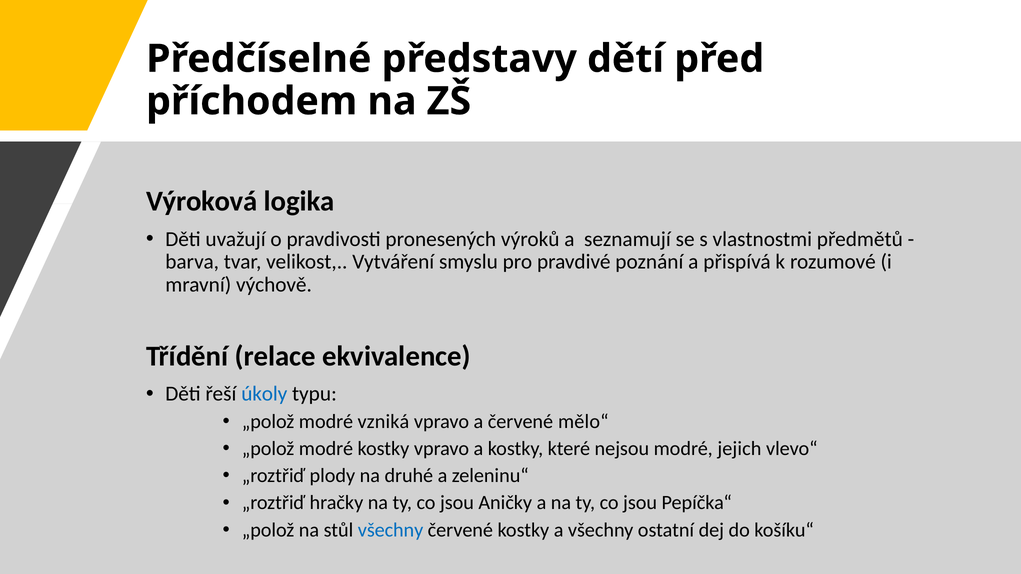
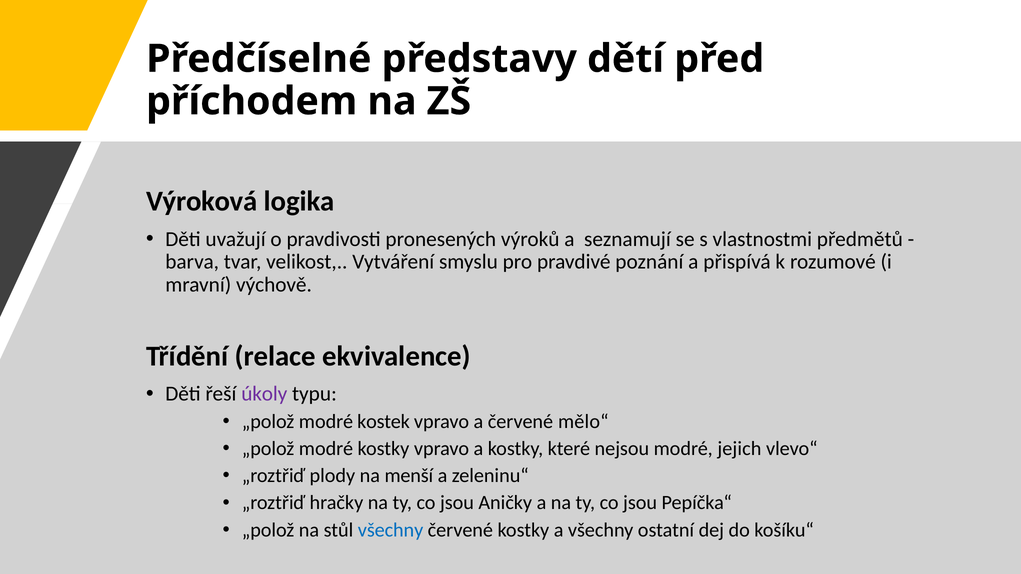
úkoly colour: blue -> purple (264, 394)
vzniká: vzniká -> kostek (384, 422)
druhé: druhé -> menší (409, 476)
